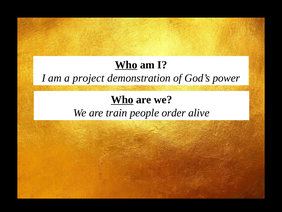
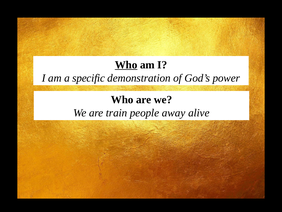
project: project -> specific (89, 78)
Who underline: present -> none (122, 99)
order: order -> away (174, 113)
